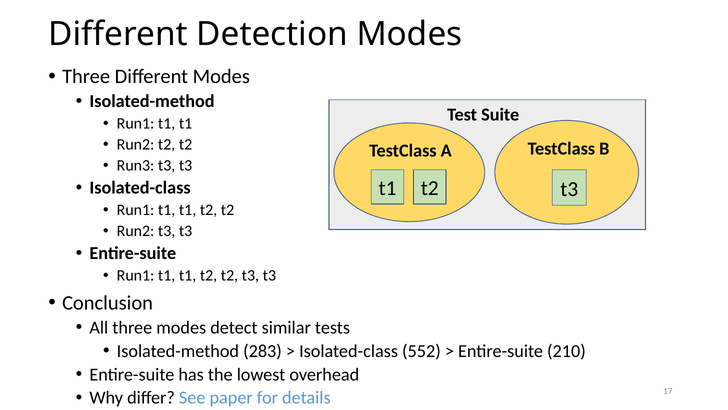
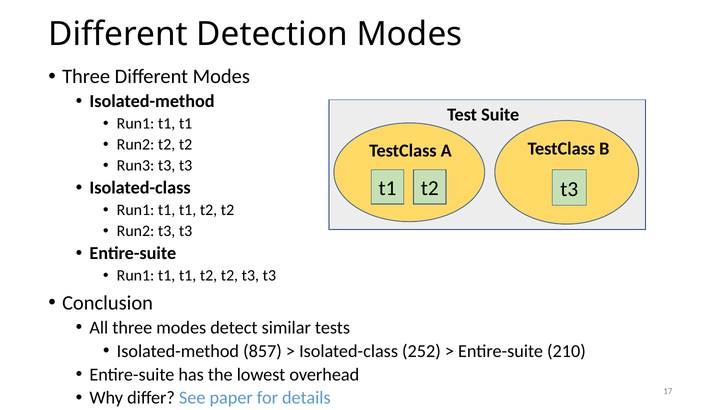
283: 283 -> 857 (262, 351)
552: 552 -> 252 (421, 351)
